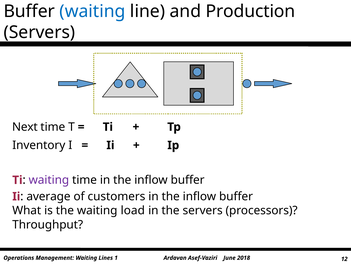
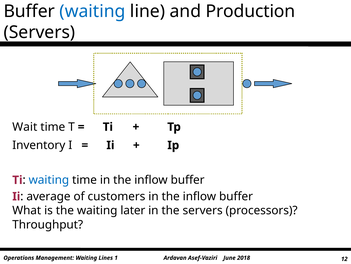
Next: Next -> Wait (25, 127)
waiting colour: purple -> blue (49, 180)
load: load -> later (133, 210)
